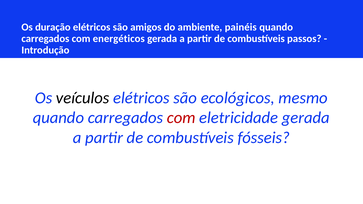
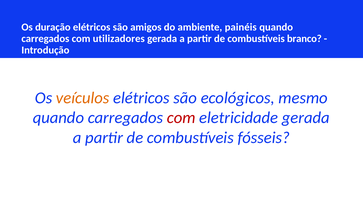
energéticos: energéticos -> utilizadores (119, 39)
passos: passos -> branco (304, 39)
veículos colour: black -> orange (83, 98)
